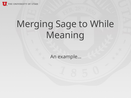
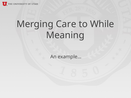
Sage: Sage -> Care (66, 24)
